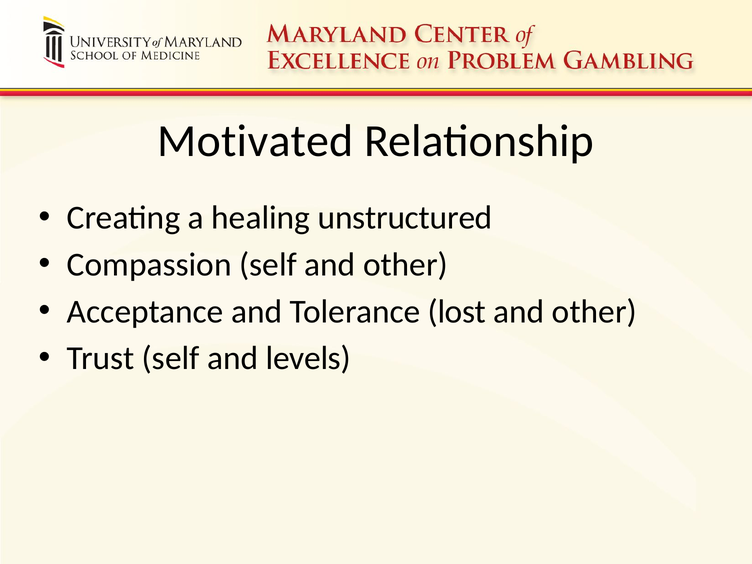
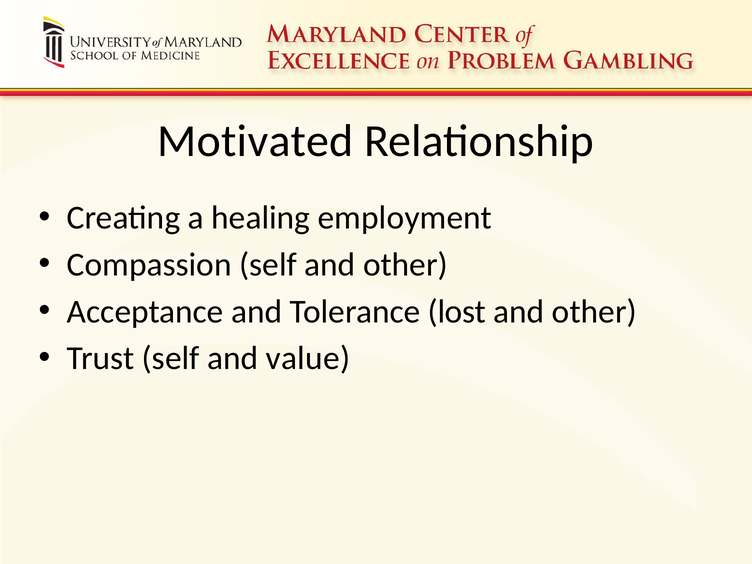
unstructured: unstructured -> employment (405, 218)
levels: levels -> value (308, 358)
